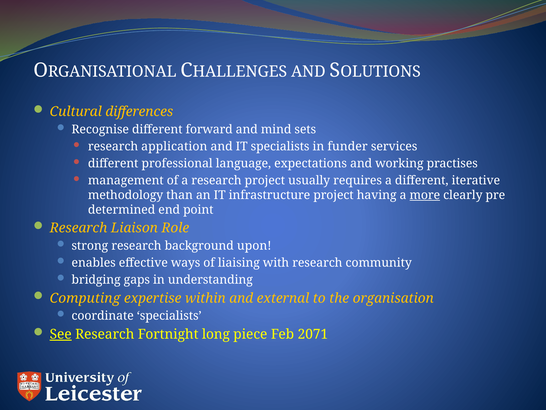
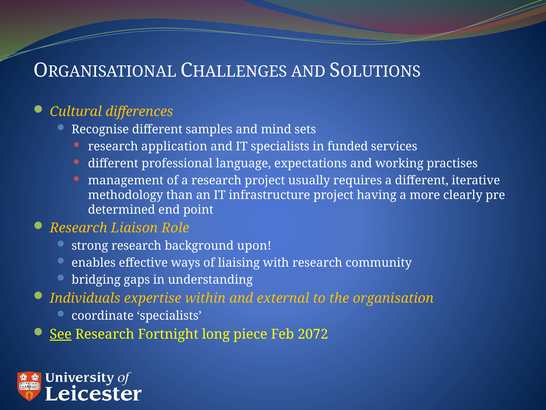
forward: forward -> samples (209, 129)
funder: funder -> funded (348, 146)
more underline: present -> none (425, 195)
Computing: Computing -> Individuals (85, 298)
2071: 2071 -> 2072 (313, 334)
